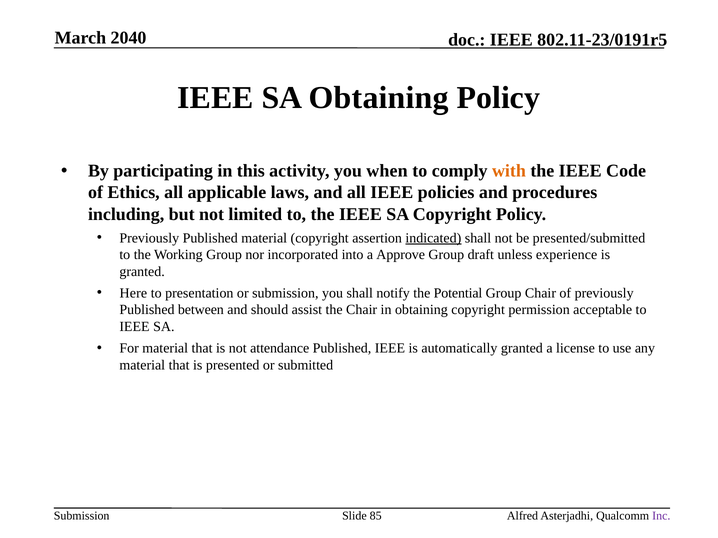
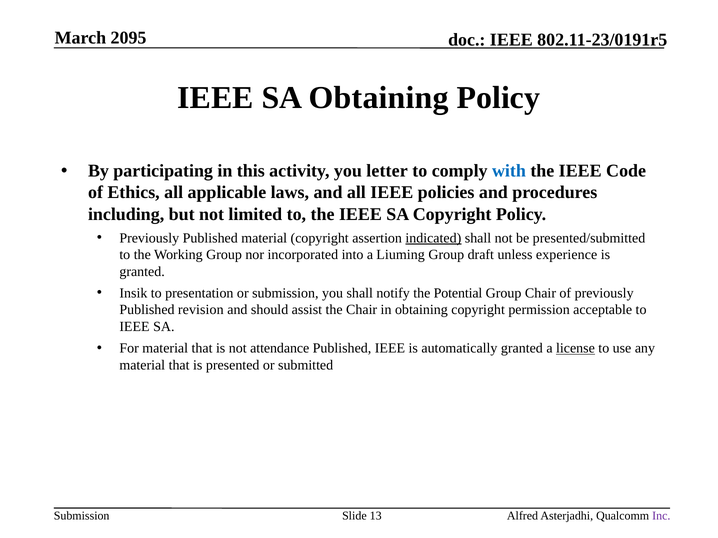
2040: 2040 -> 2095 (129, 38)
when: when -> letter (387, 171)
with colour: orange -> blue (509, 171)
Approve: Approve -> Liuming (401, 255)
Here: Here -> Insik (133, 293)
between: between -> revision (201, 310)
license underline: none -> present (575, 349)
85: 85 -> 13 (376, 516)
